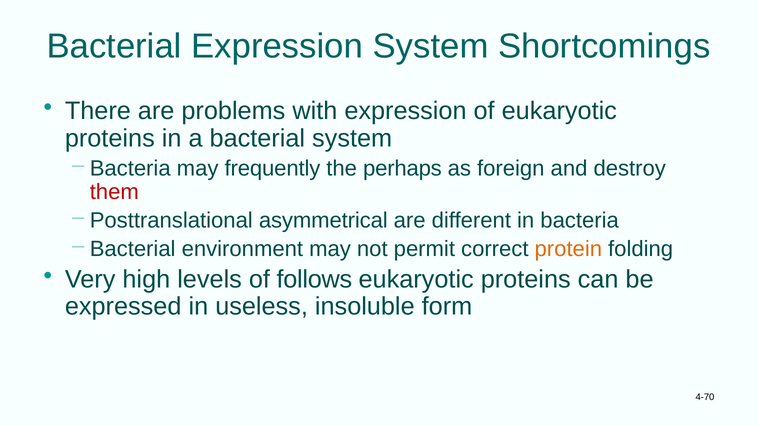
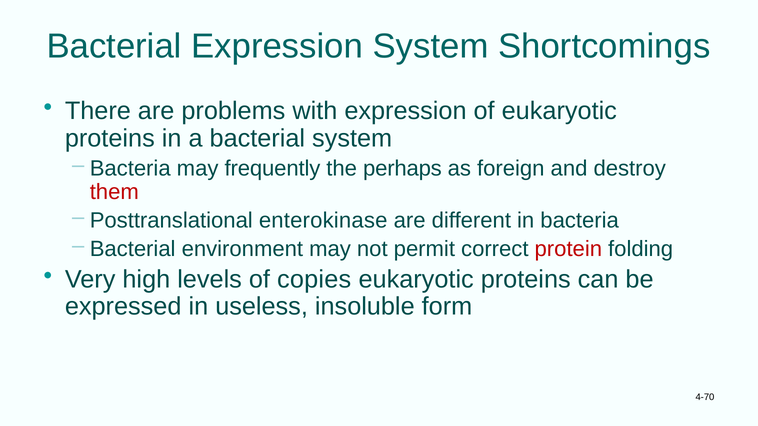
asymmetrical: asymmetrical -> enterokinase (323, 221)
protein colour: orange -> red (568, 249)
follows: follows -> copies (314, 280)
